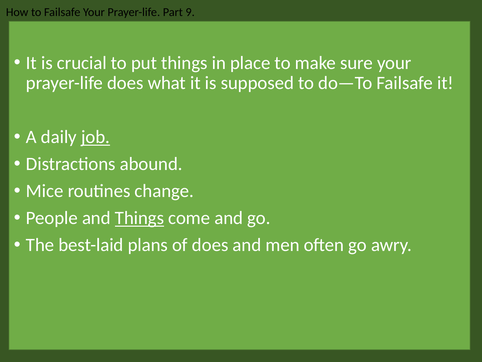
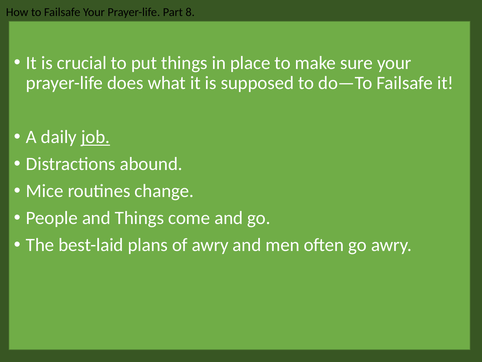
9: 9 -> 8 (190, 12)
Things underline: present -> none (139, 218)
of does: does -> awry (210, 245)
